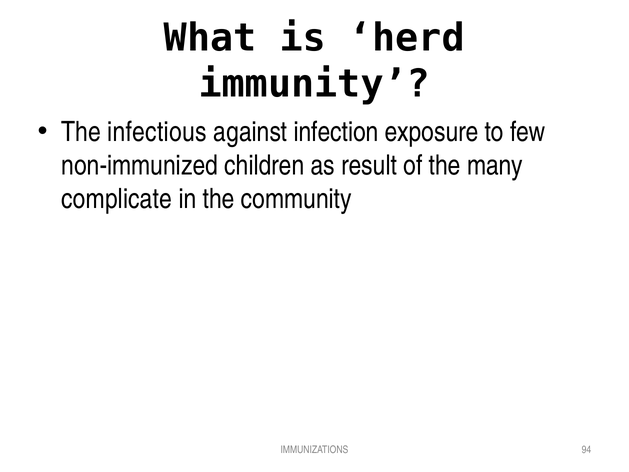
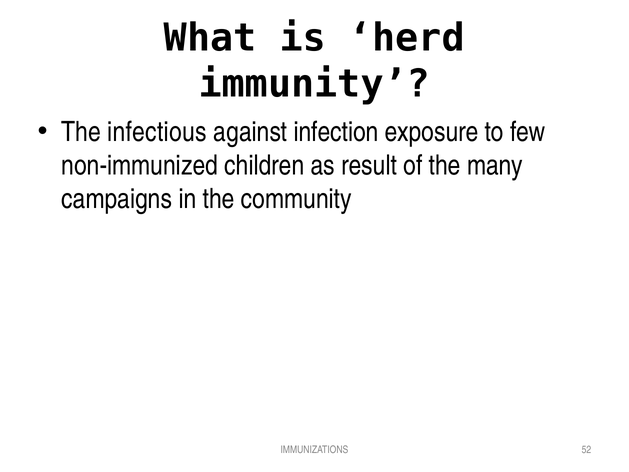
complicate: complicate -> campaigns (117, 199)
94: 94 -> 52 (586, 450)
